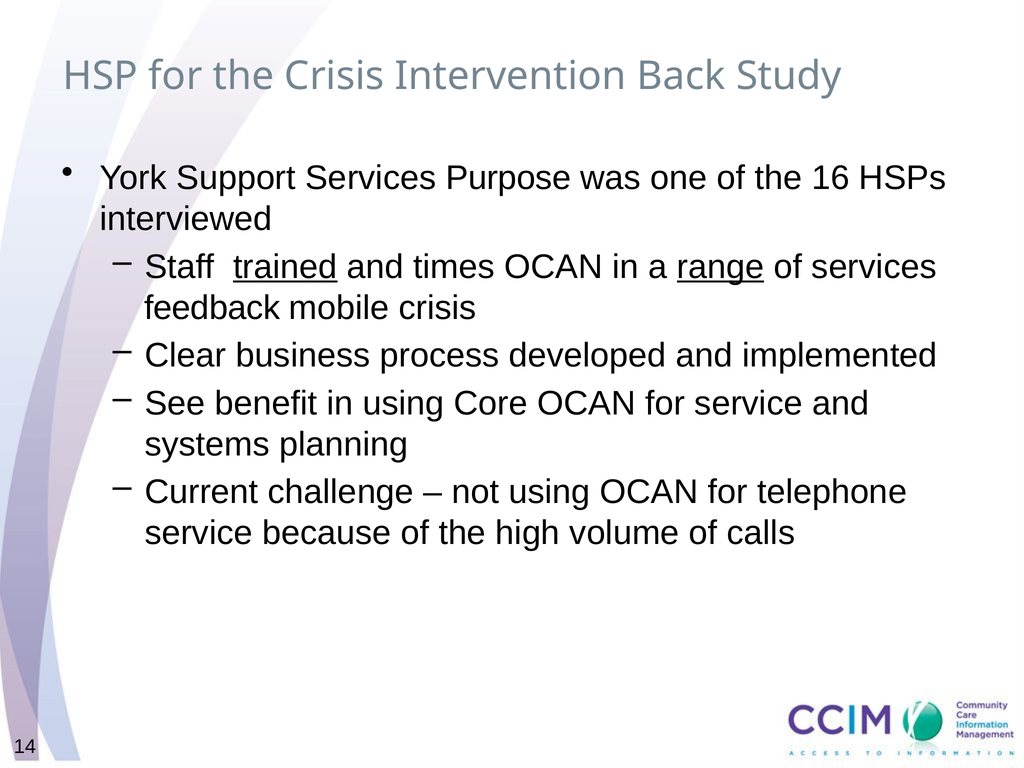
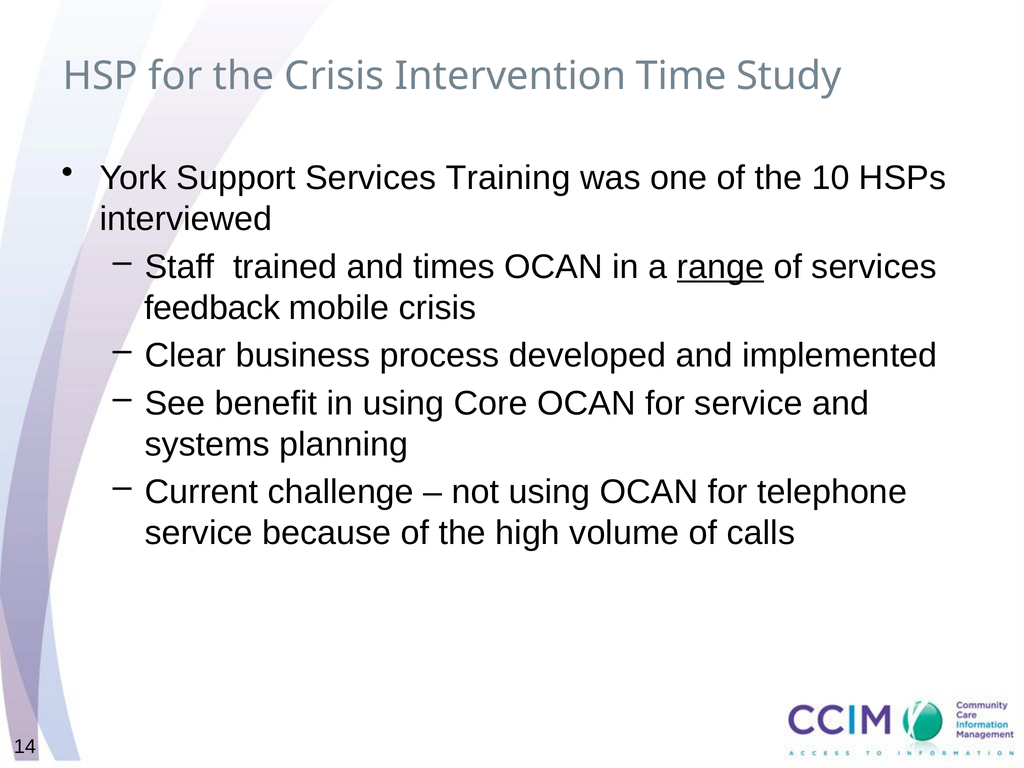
Back: Back -> Time (681, 76)
Purpose: Purpose -> Training (508, 178)
16: 16 -> 10 (831, 178)
trained underline: present -> none (285, 267)
